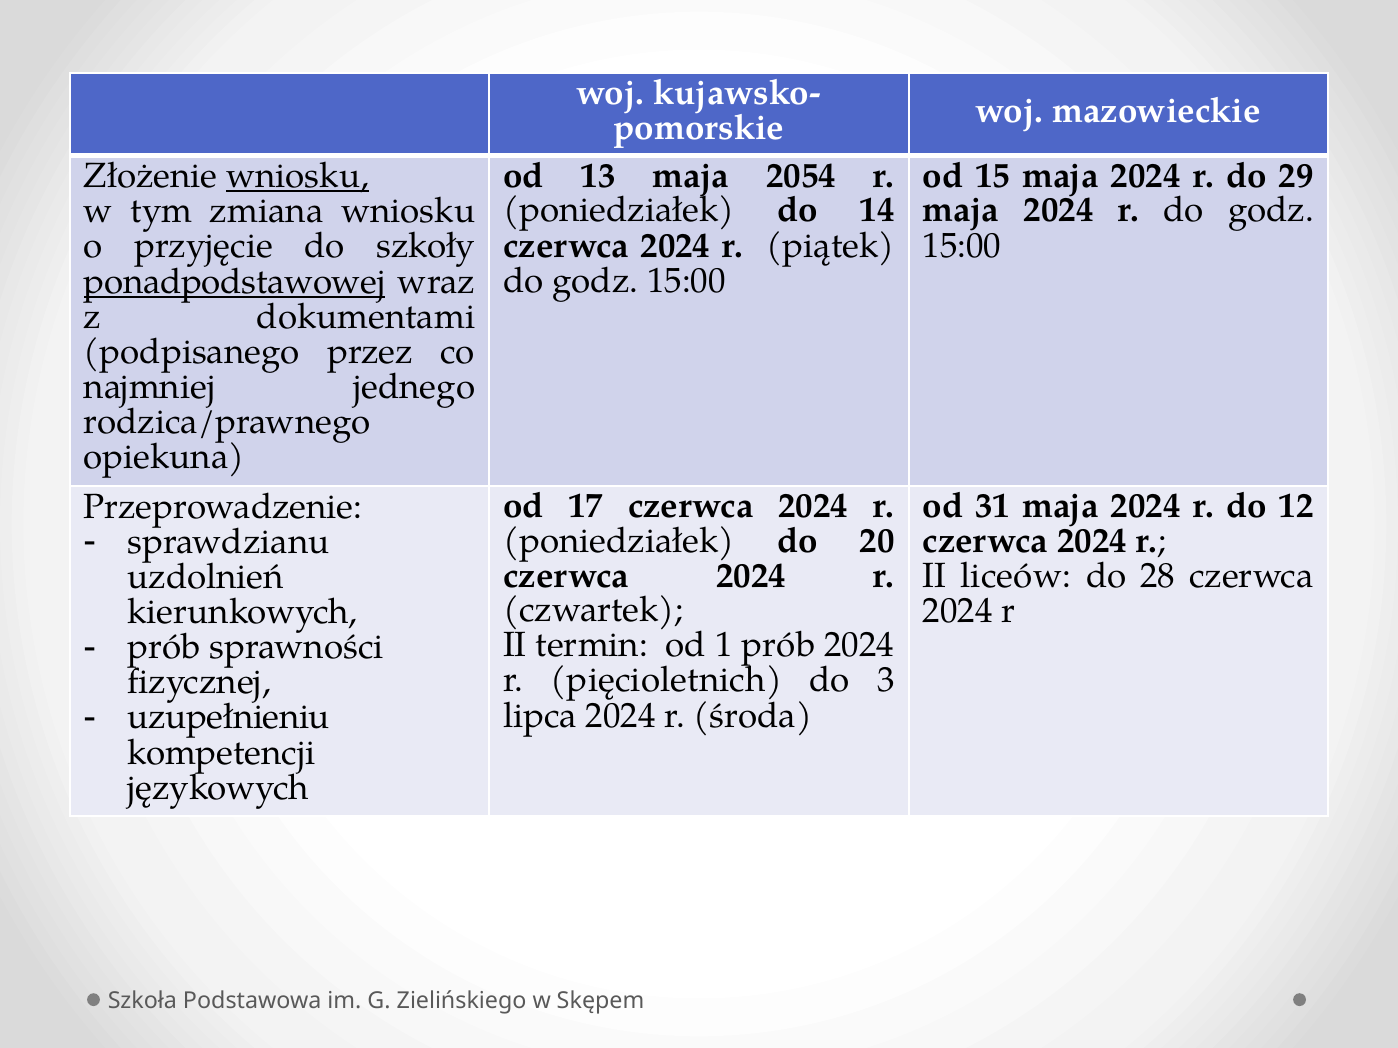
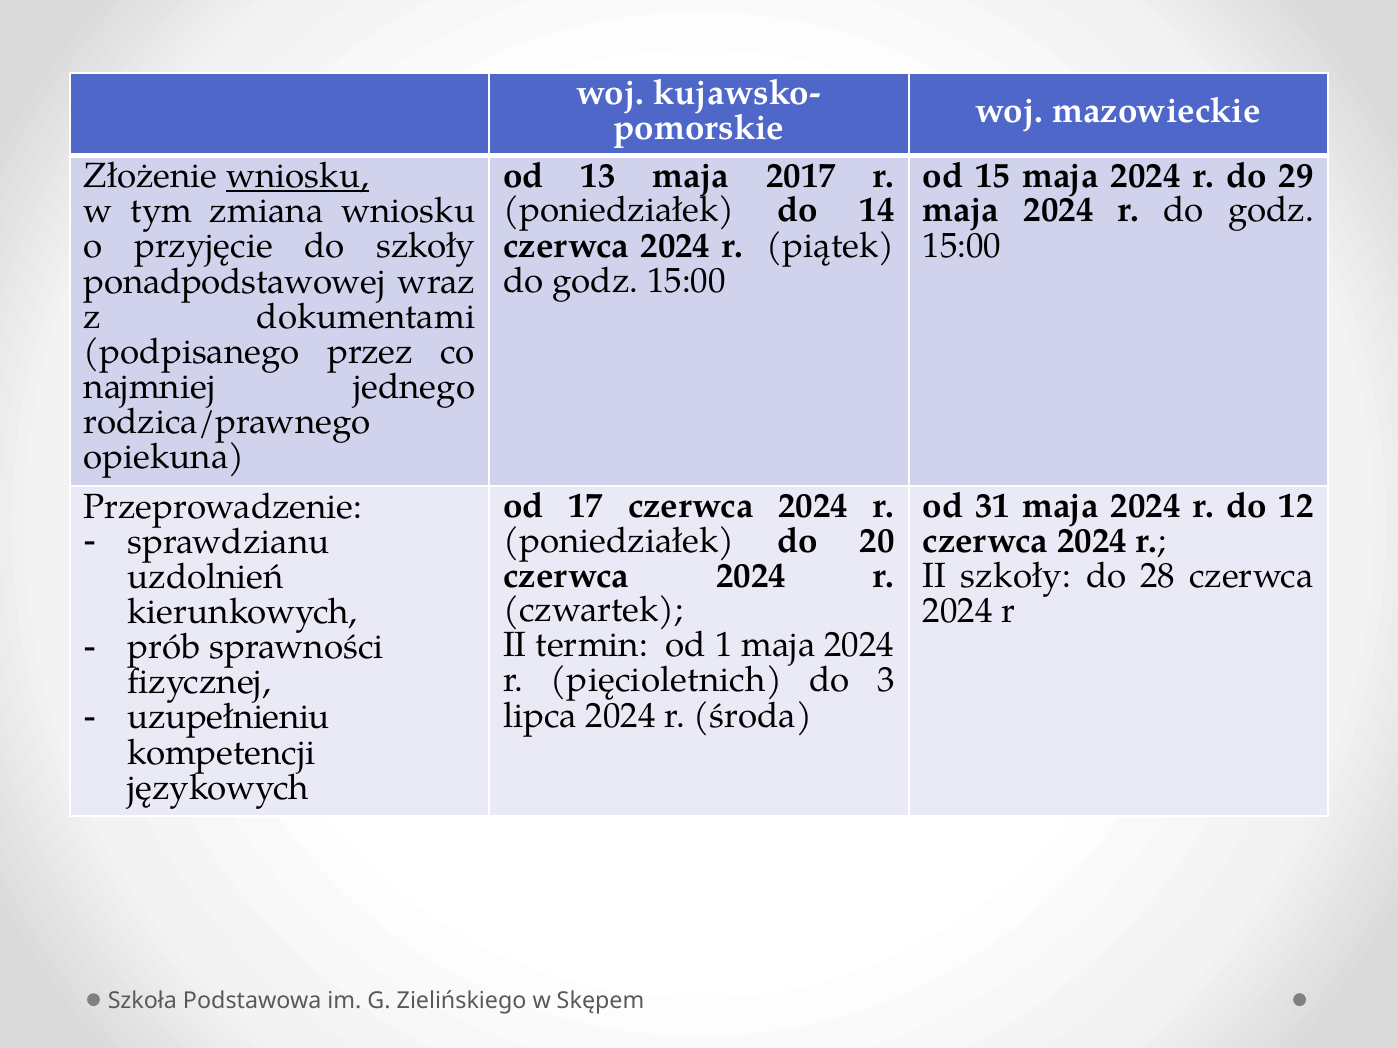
2054: 2054 -> 2017 (801, 176)
ponadpodstawowej underline: present -> none (235, 282)
II liceów: liceów -> szkoły (1016, 576)
1 prób: prób -> maja (779, 646)
